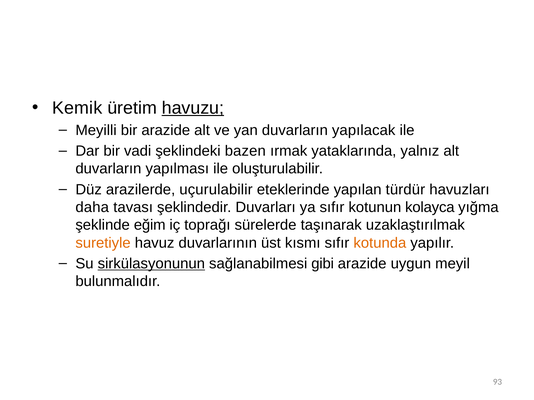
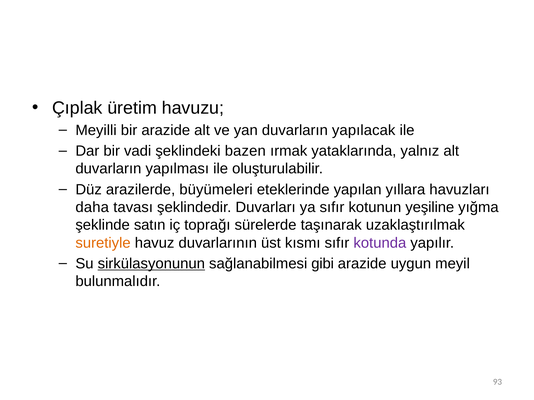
Kemik: Kemik -> Çıplak (77, 108)
havuzu underline: present -> none (193, 108)
uçurulabilir: uçurulabilir -> büyümeleri (216, 190)
türdür: türdür -> yıllara (405, 190)
kolayca: kolayca -> yeşiline (430, 208)
eğim: eğim -> satın (150, 225)
kotunda colour: orange -> purple (380, 243)
